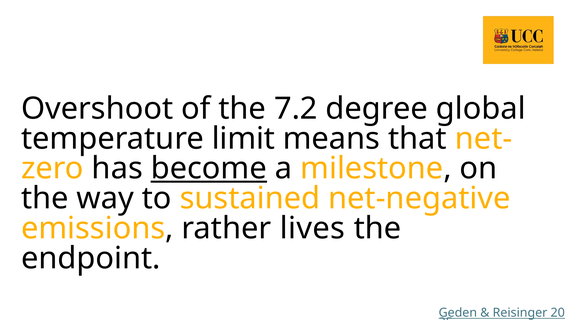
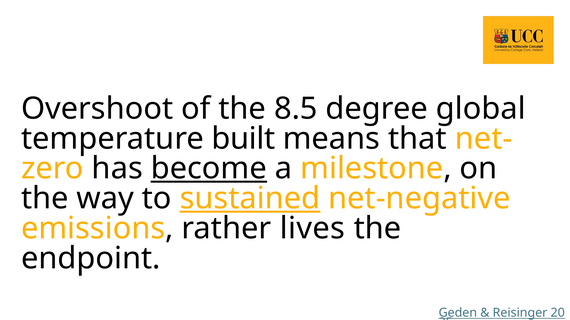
7.2: 7.2 -> 8.5 (296, 109)
limit: limit -> built (243, 139)
sustained underline: none -> present (250, 199)
